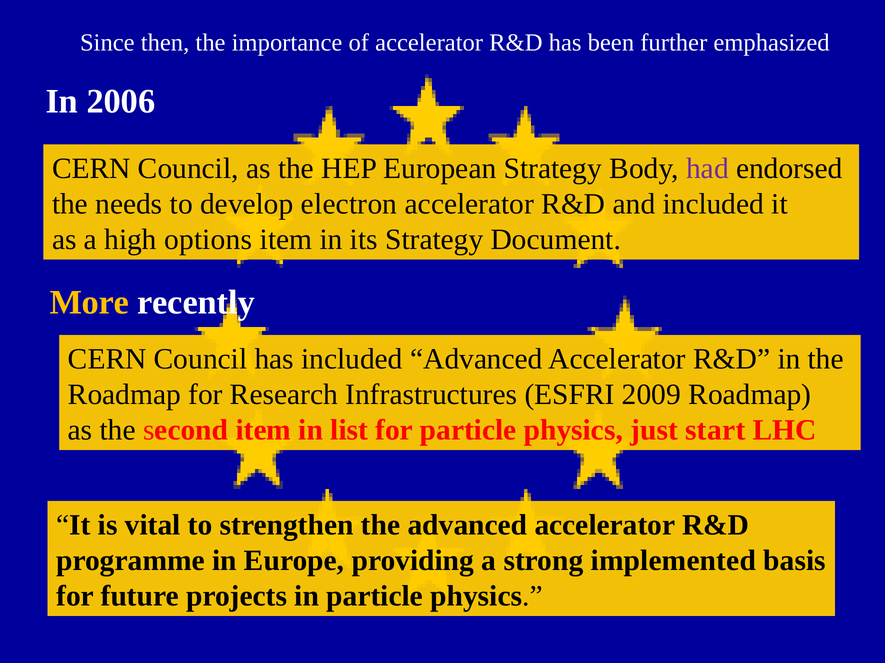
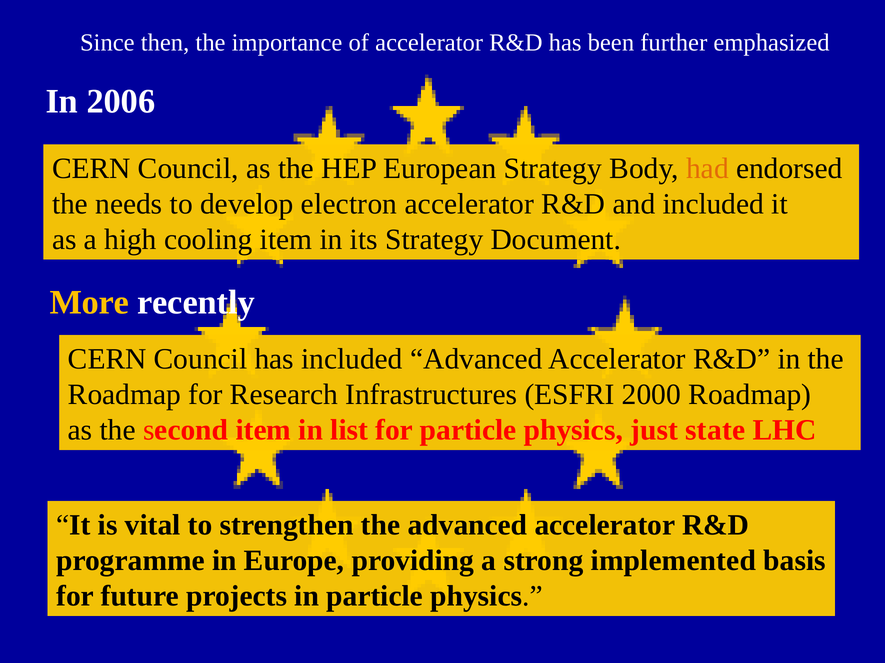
had colour: purple -> orange (708, 169)
options: options -> cooling (208, 240)
2009: 2009 -> 2000 (651, 395)
start: start -> state (715, 430)
